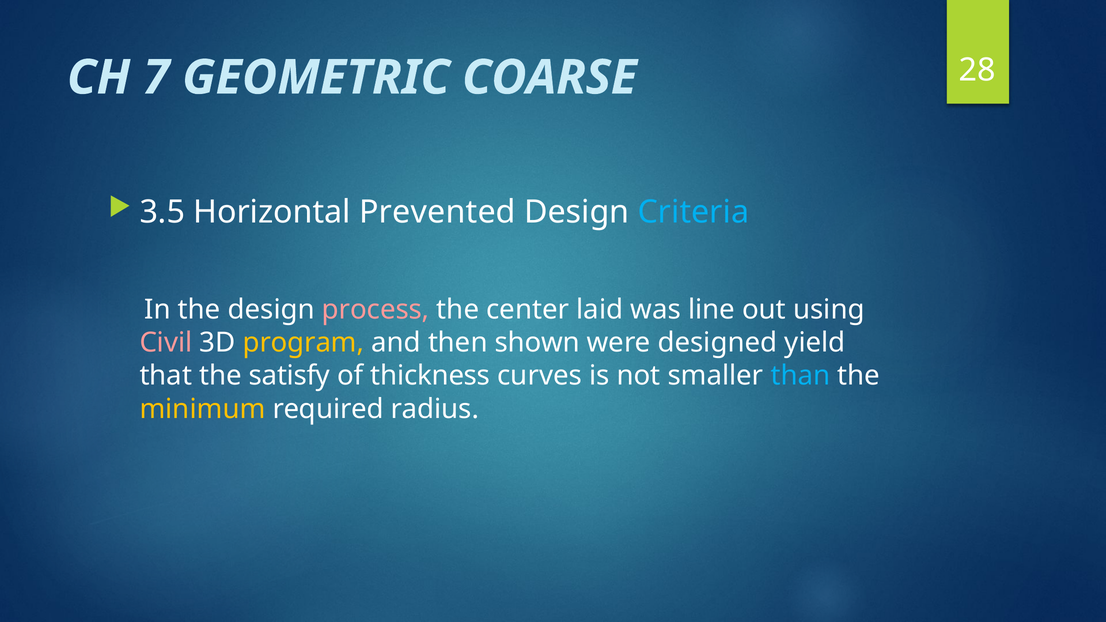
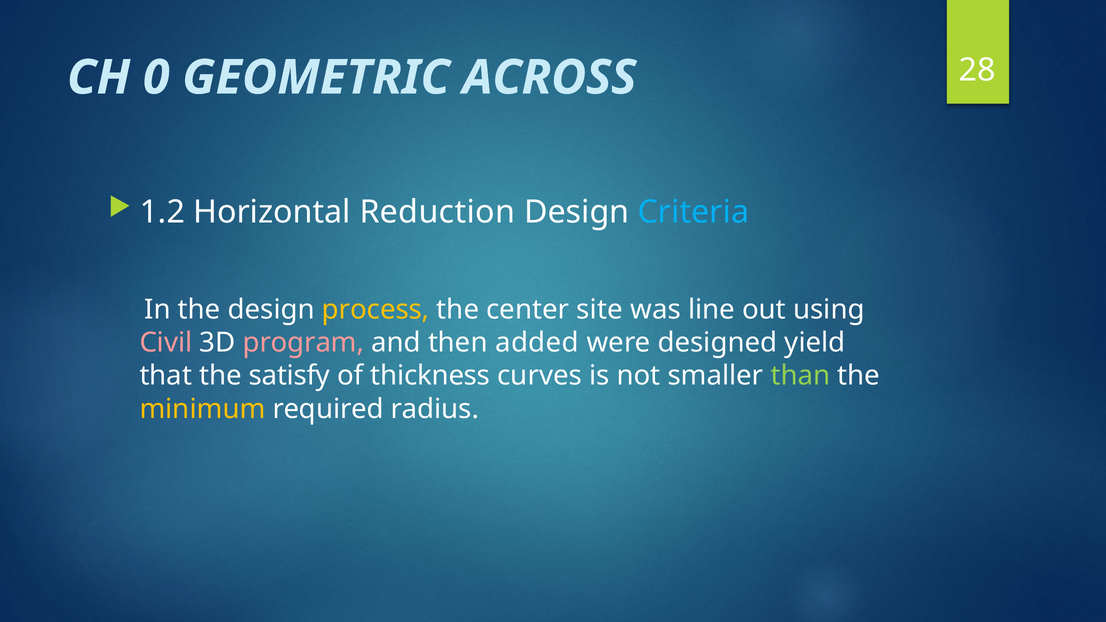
7: 7 -> 0 (156, 78)
COARSE: COARSE -> ACROSS (550, 78)
3.5: 3.5 -> 1.2 (162, 212)
Prevented: Prevented -> Reduction (437, 212)
process colour: pink -> yellow (376, 309)
laid: laid -> site (600, 309)
program colour: yellow -> pink (303, 343)
shown: shown -> added (537, 343)
than colour: light blue -> light green (800, 376)
